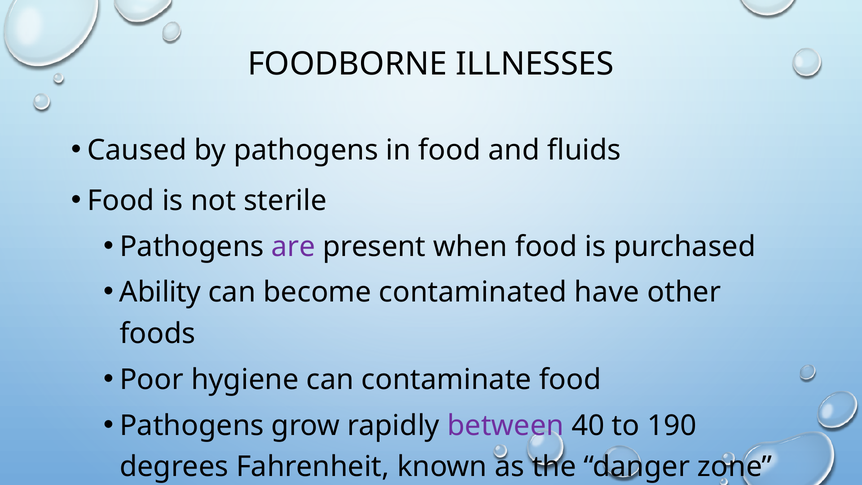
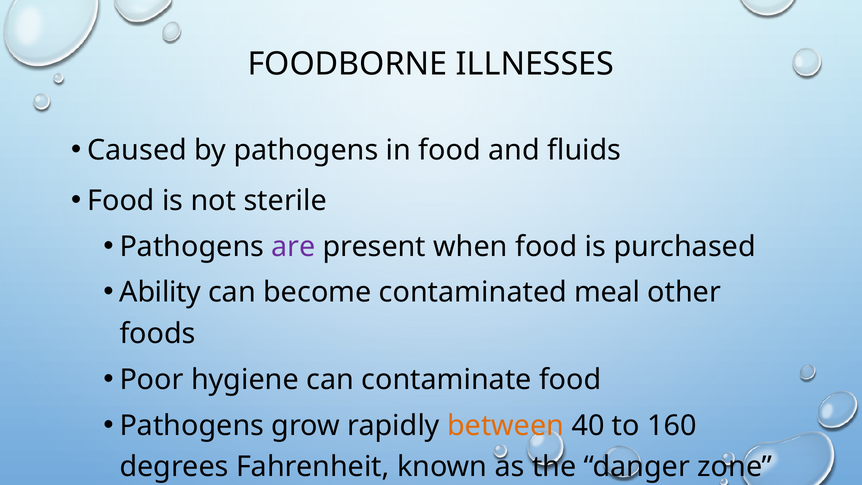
have: have -> meal (607, 292)
between colour: purple -> orange (506, 425)
190: 190 -> 160 (672, 425)
